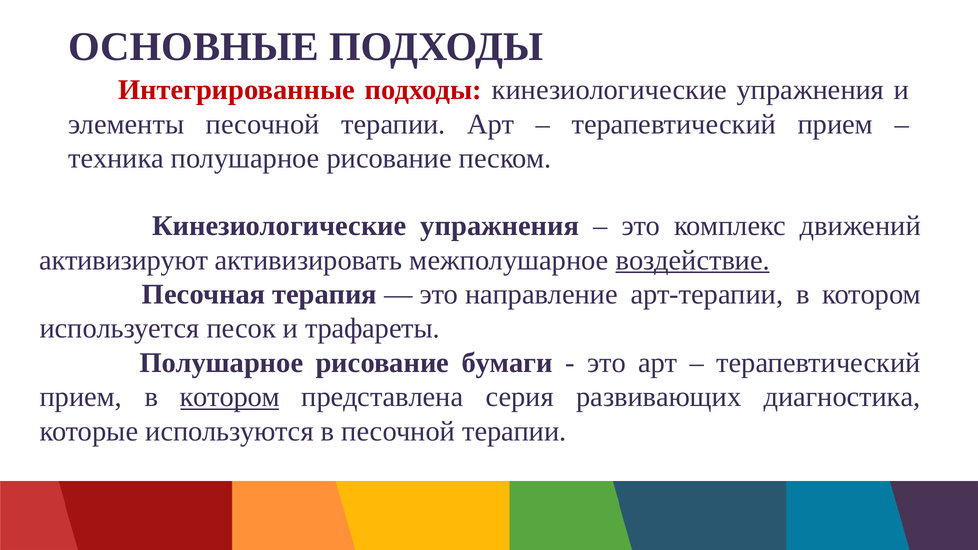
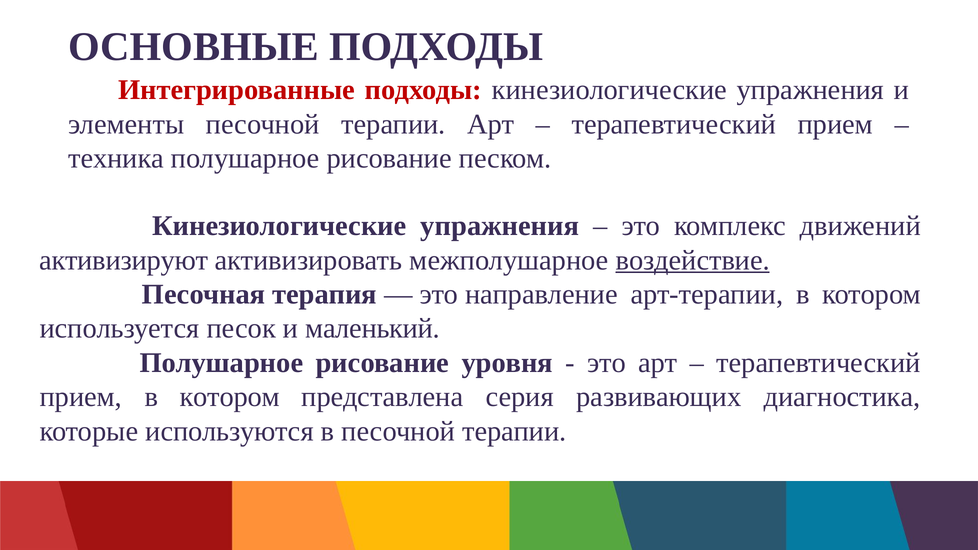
трафареты: трафареты -> маленький (373, 329)
бумаги: бумаги -> уровня (507, 363)
котором underline: present -> none (230, 397)
